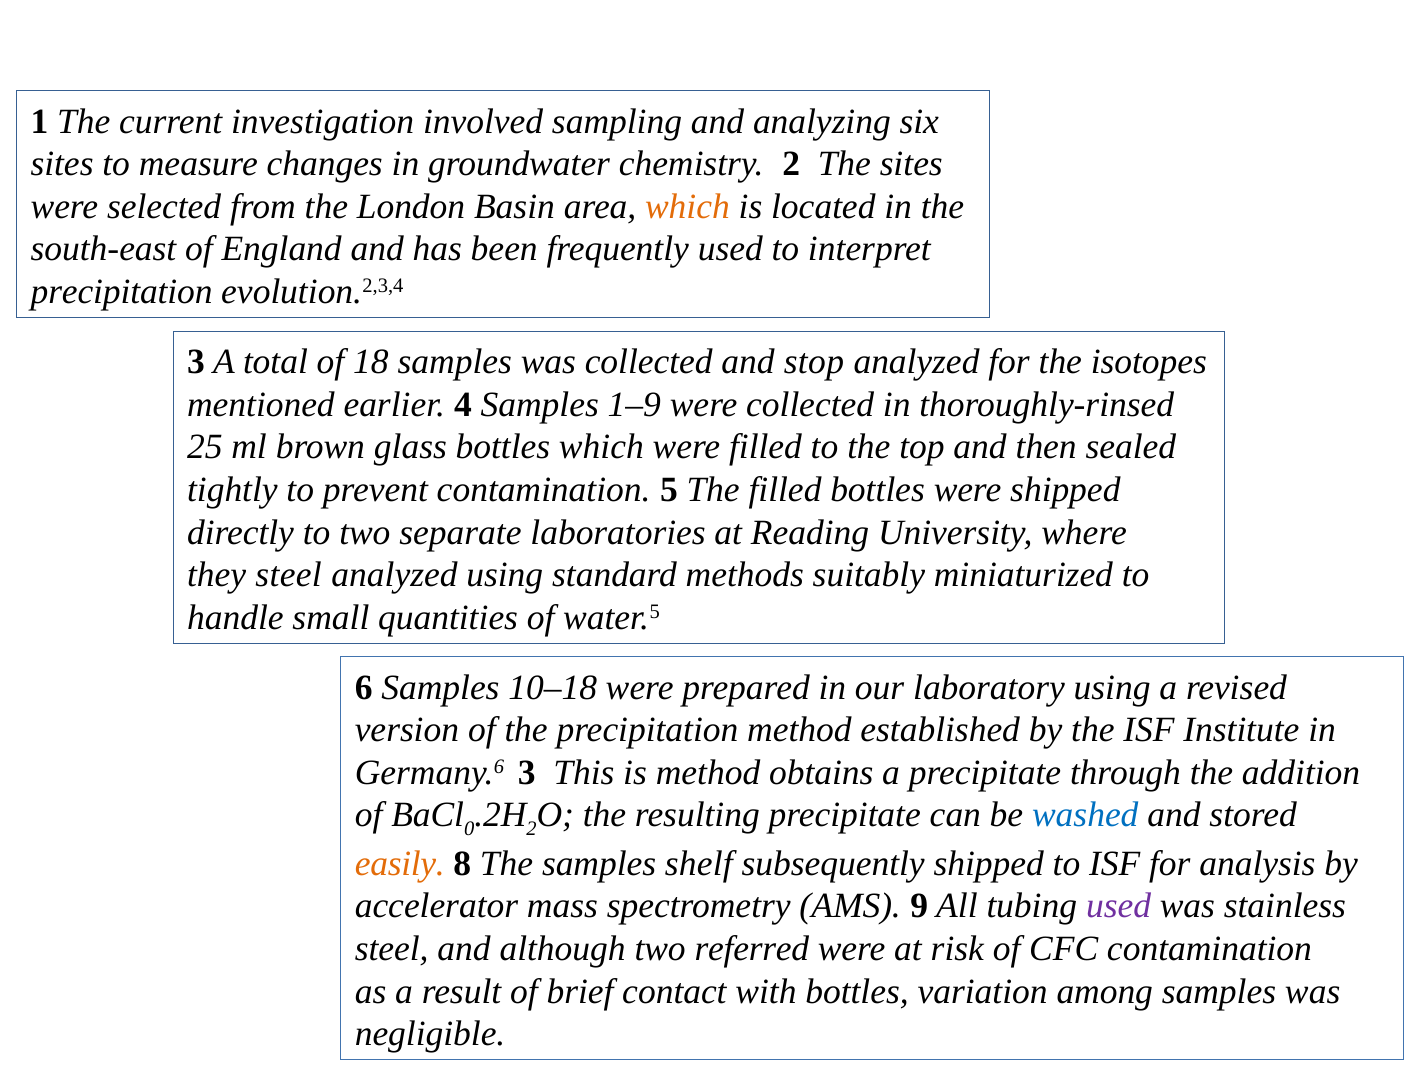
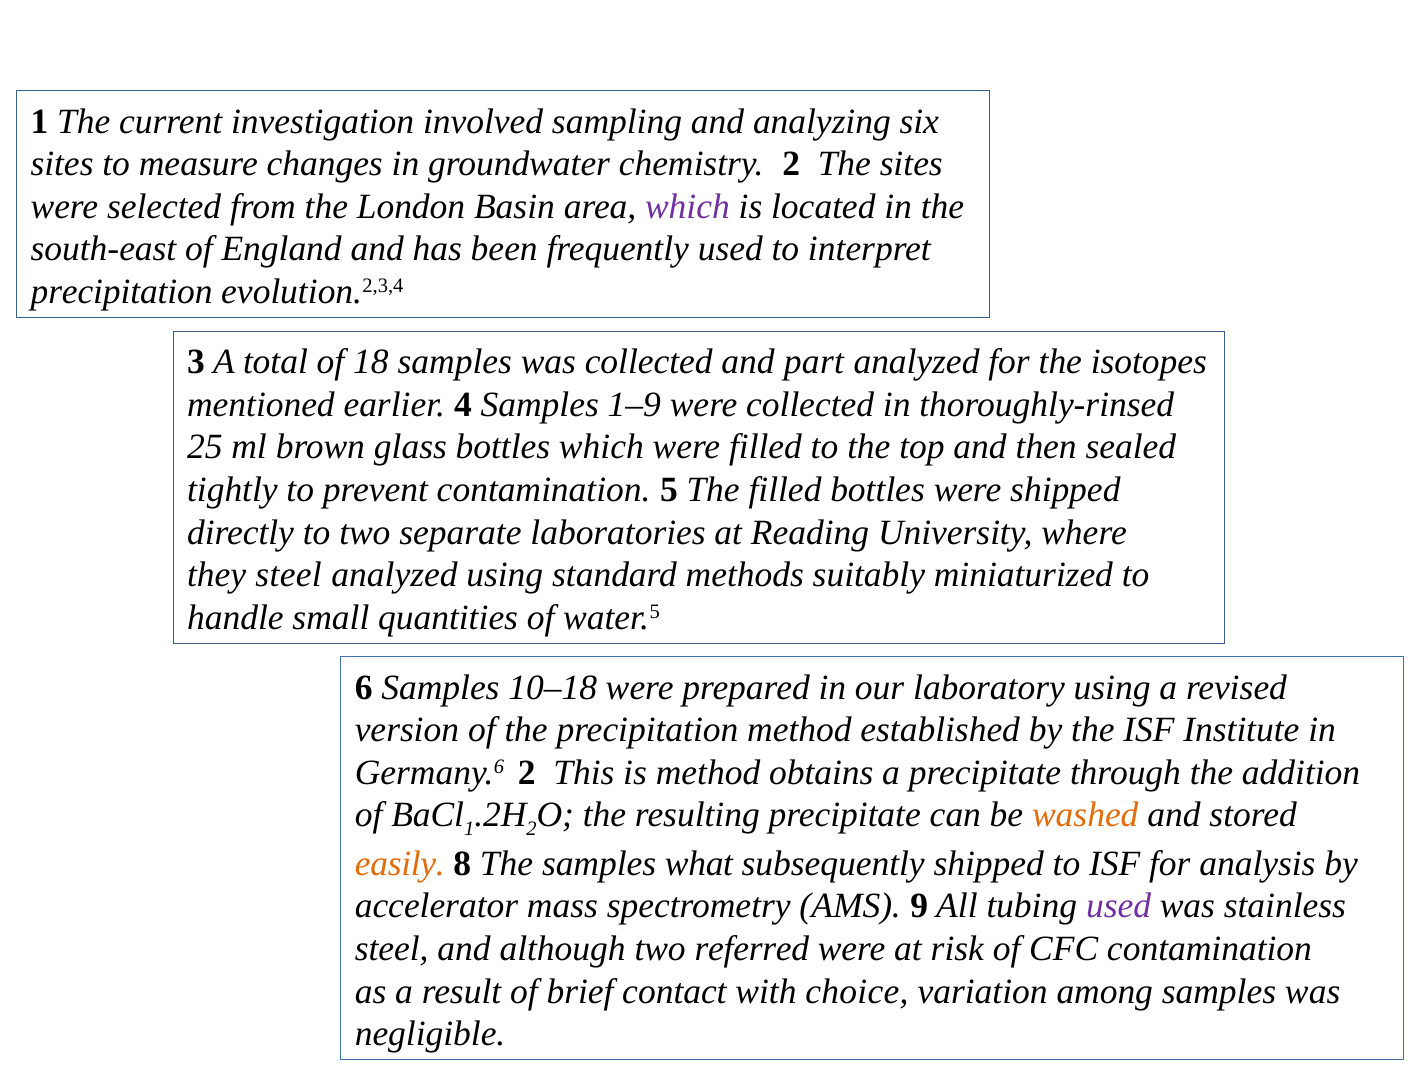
which colour: orange -> purple (687, 207)
stop: stop -> part (814, 362)
Germany.6 3: 3 -> 2 (527, 773)
0: 0 -> 1 (469, 829)
washed colour: blue -> orange (1085, 815)
shelf: shelf -> what (699, 864)
with bottles: bottles -> choice (857, 991)
